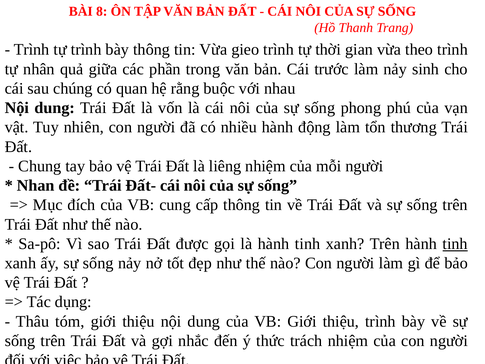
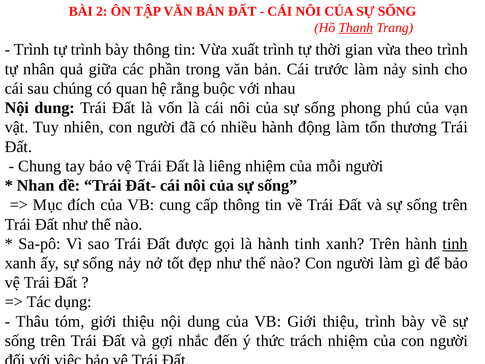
8: 8 -> 2 (102, 11)
Thanh underline: none -> present (356, 28)
gieo: gieo -> xuất (245, 50)
